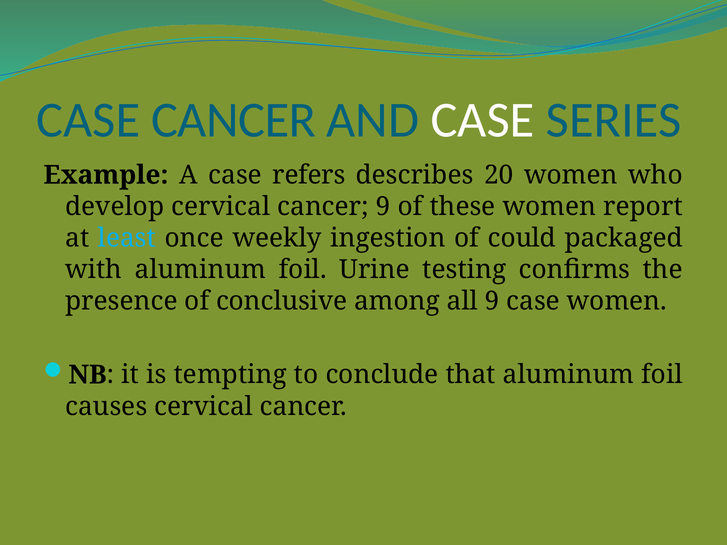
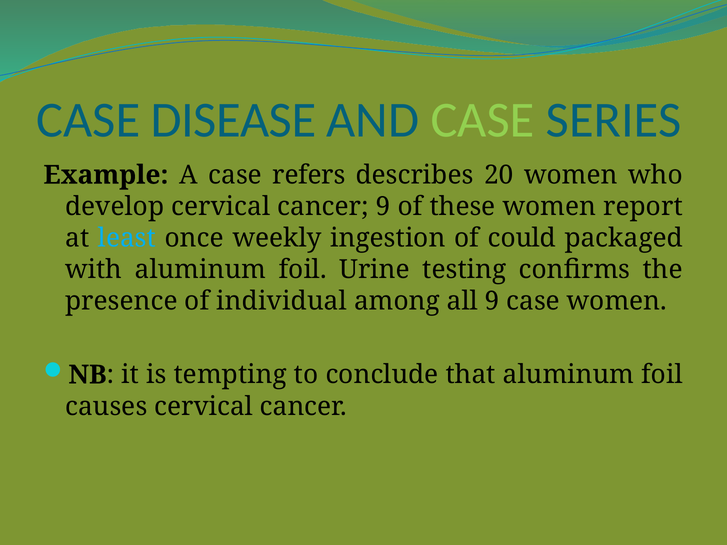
CASE CANCER: CANCER -> DISEASE (234, 120)
CASE colour: white -> light green (483, 120)
conclusive: conclusive -> individual (282, 301)
